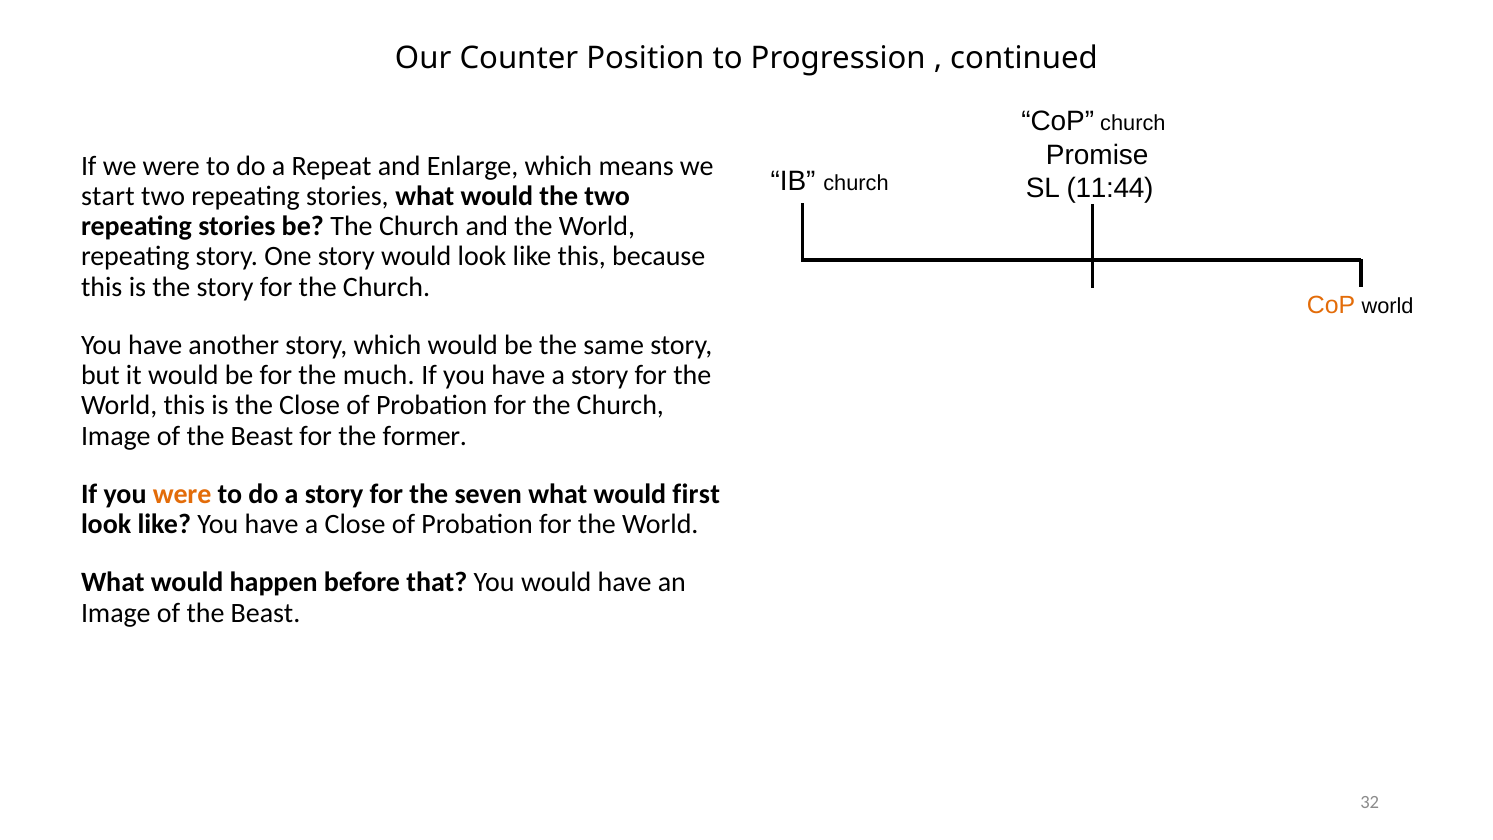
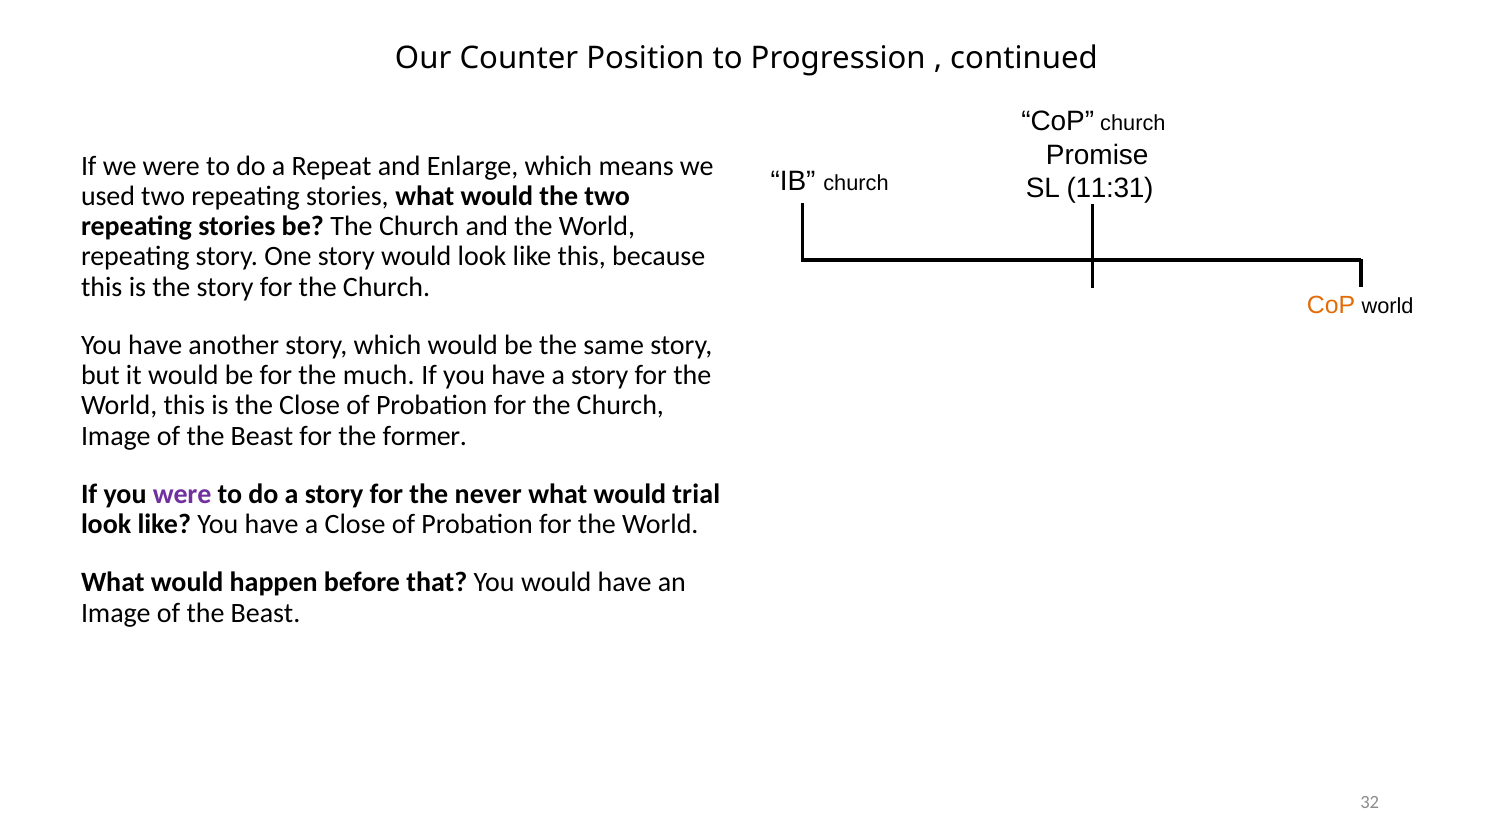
11:44: 11:44 -> 11:31 (1110, 188)
start: start -> used (108, 196)
were colour: orange -> purple (182, 494)
seven: seven -> never (488, 494)
first: first -> trial (696, 494)
